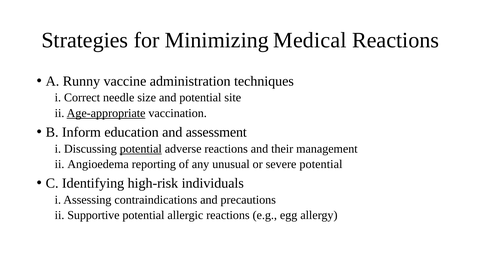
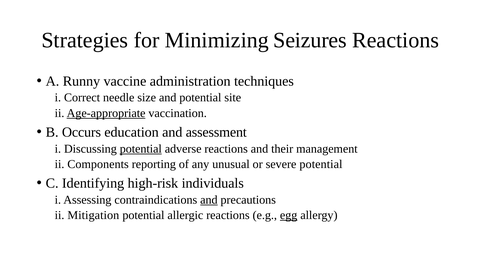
Medical: Medical -> Seizures (310, 40)
Inform: Inform -> Occurs (81, 132)
Angioedema: Angioedema -> Components (98, 165)
and underline: none -> present (209, 200)
Supportive: Supportive -> Mitigation (93, 216)
egg underline: none -> present (289, 216)
